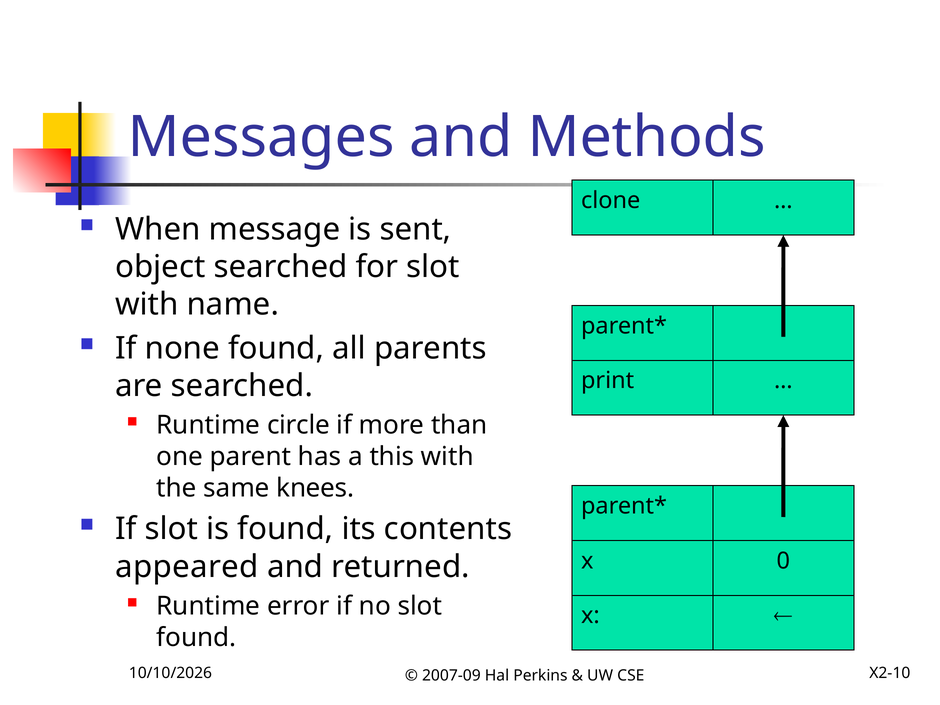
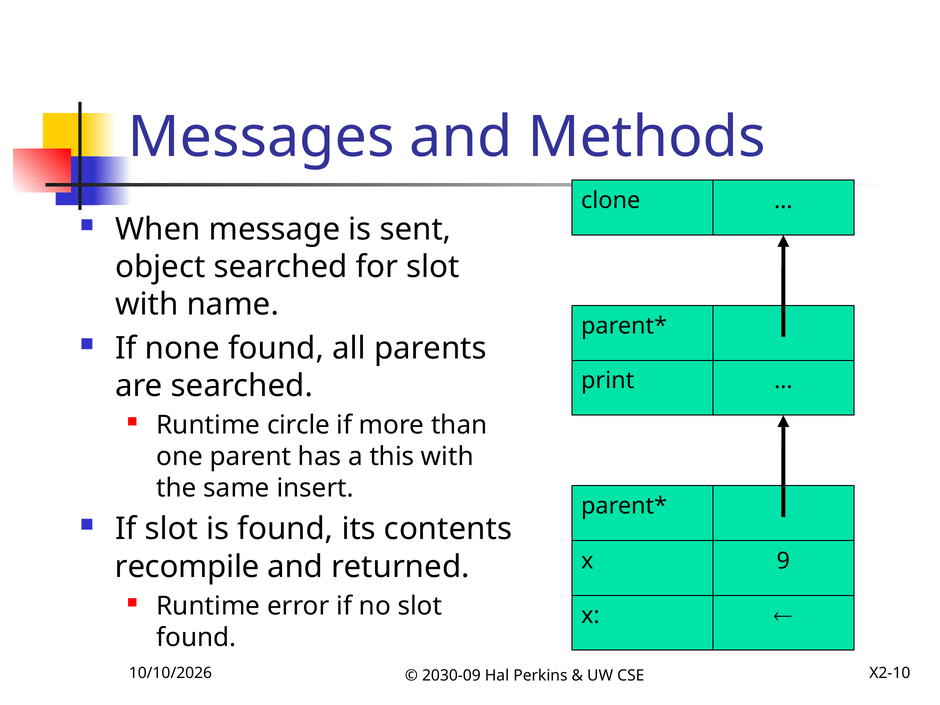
knees: knees -> insert (315, 488)
0: 0 -> 9 (783, 561)
appeared: appeared -> recompile (187, 567)
2007-09: 2007-09 -> 2030-09 (451, 676)
